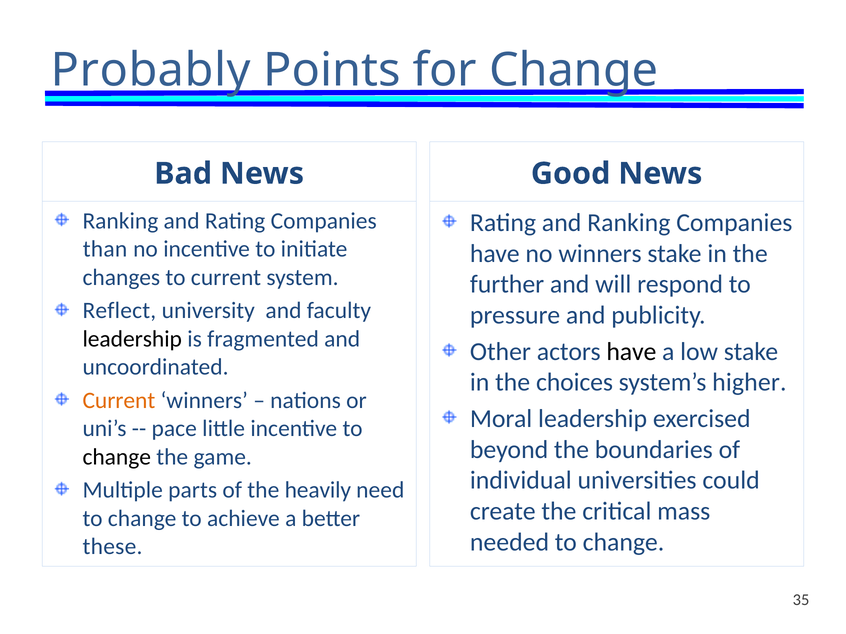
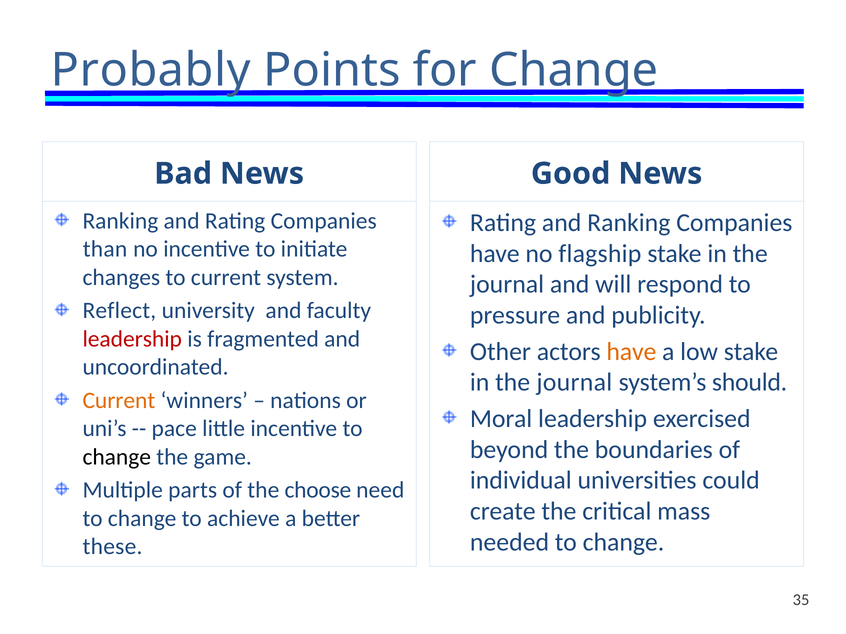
no winners: winners -> flagship (600, 254)
further: further -> journal (507, 285)
leadership colour: black -> red (132, 339)
have colour: black -> orange (631, 352)
choices: choices -> journal (574, 383)
higher: higher -> should (750, 383)
heavily: heavily -> choose (318, 491)
